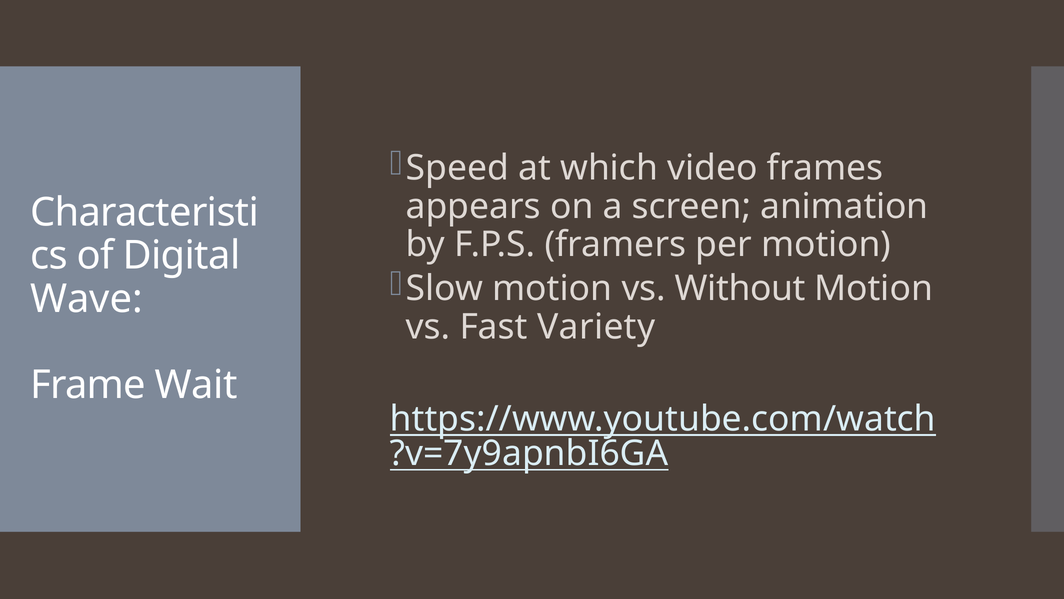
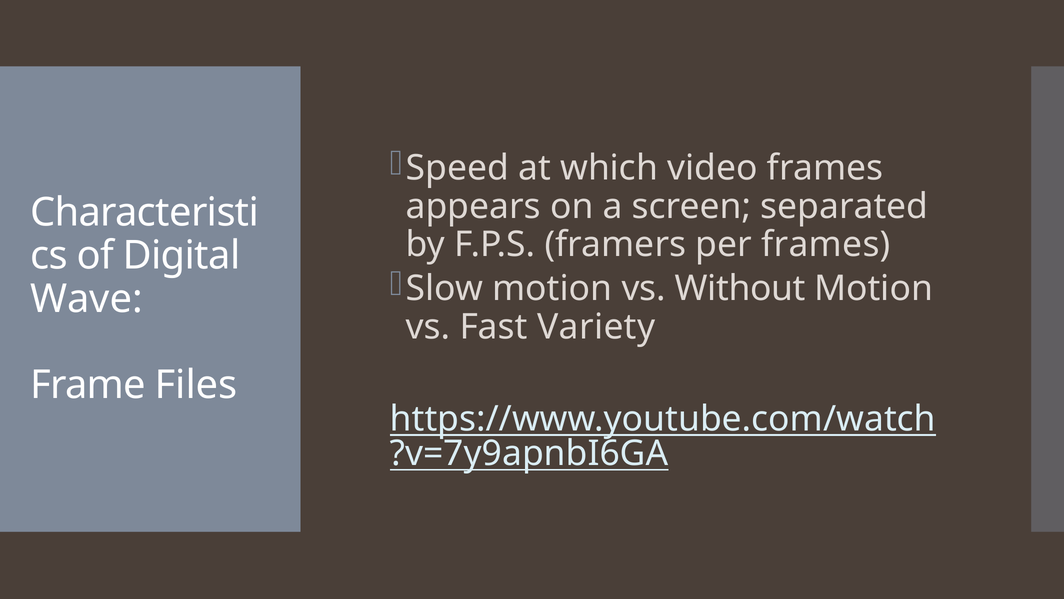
animation: animation -> separated (844, 206)
per motion: motion -> frames (826, 245)
Wait: Wait -> Files (196, 385)
